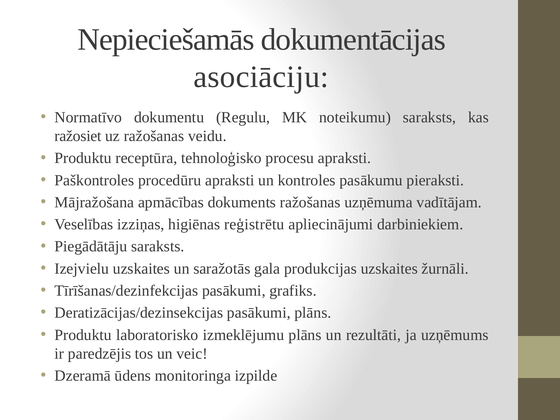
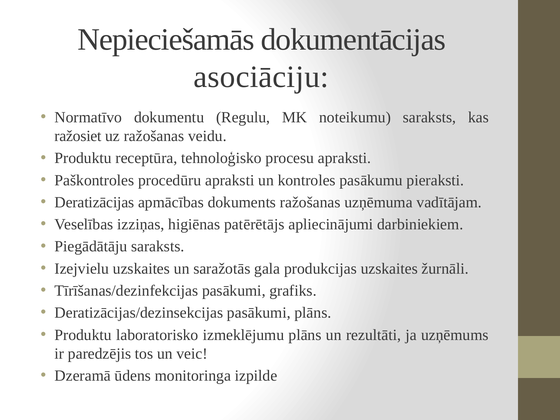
Mājražošana: Mājražošana -> Deratizācijas (94, 202)
reģistrētu: reģistrētu -> patērētājs (254, 224)
